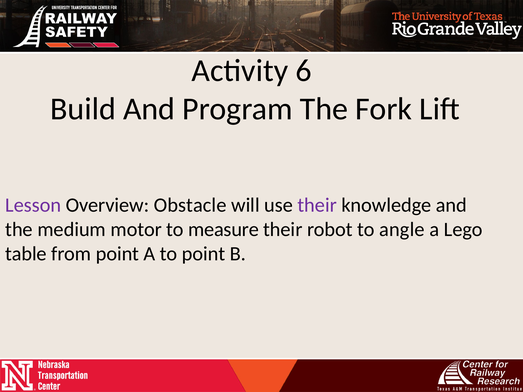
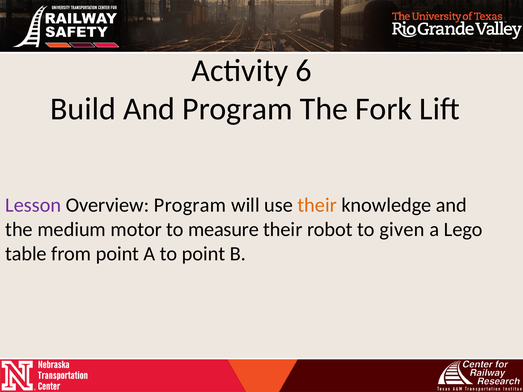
Overview Obstacle: Obstacle -> Program (190, 205)
their colour: purple -> orange (317, 205)
angle: angle -> given (402, 230)
